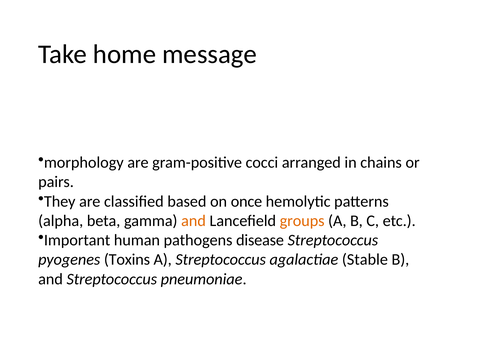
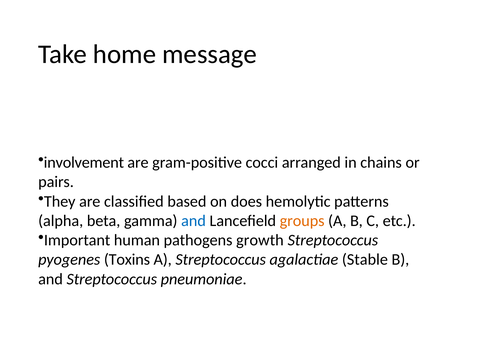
morphology: morphology -> involvement (84, 162)
once: once -> does (246, 201)
and colour: orange -> blue (194, 221)
disease: disease -> growth (260, 240)
